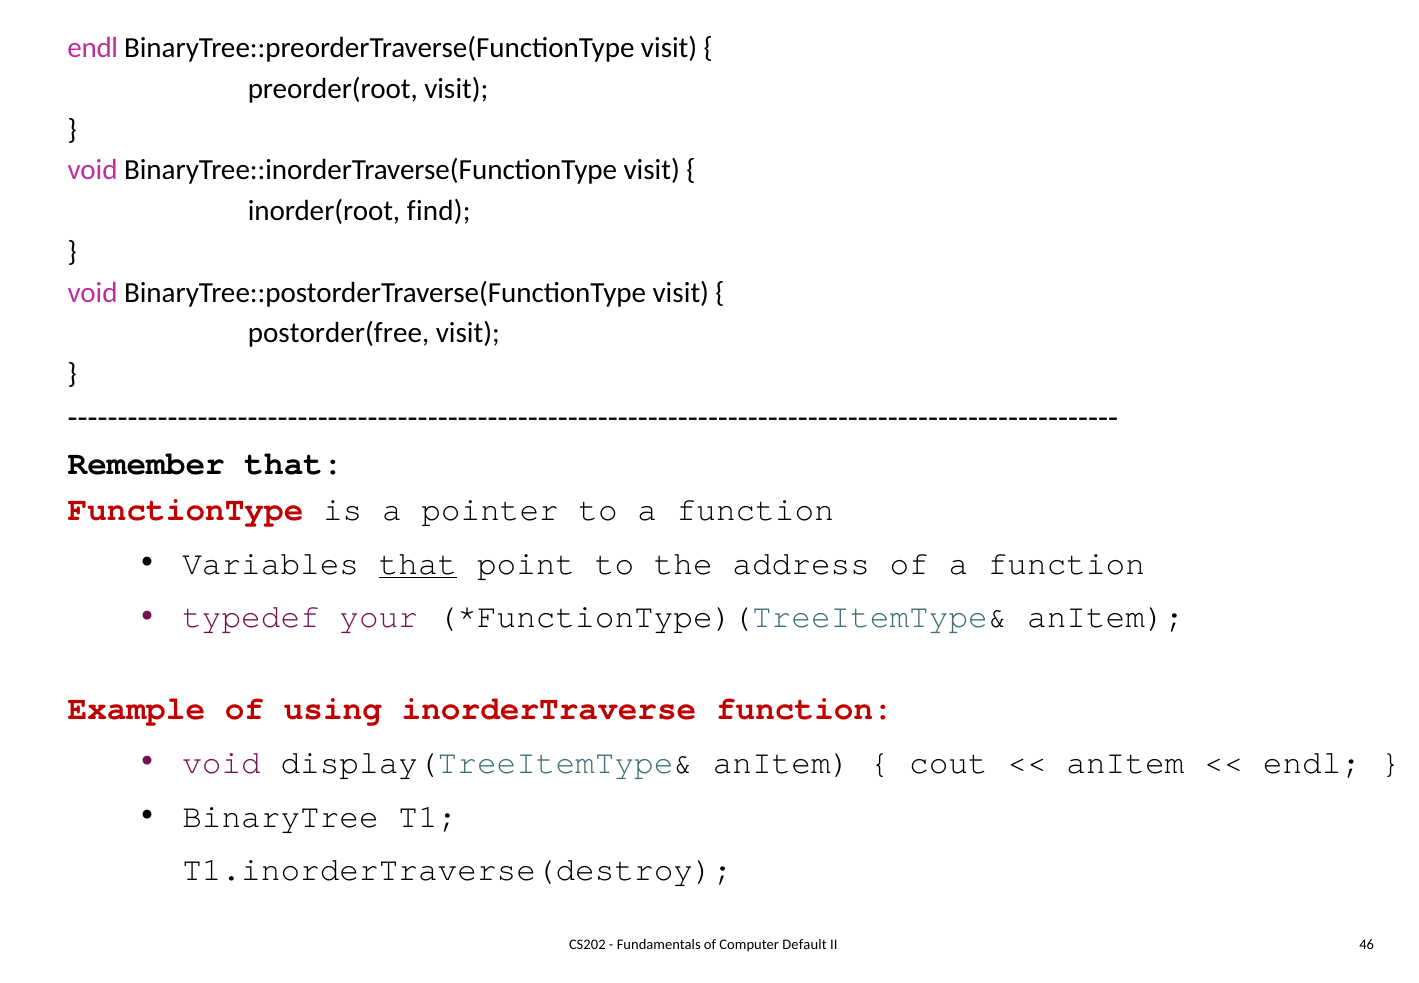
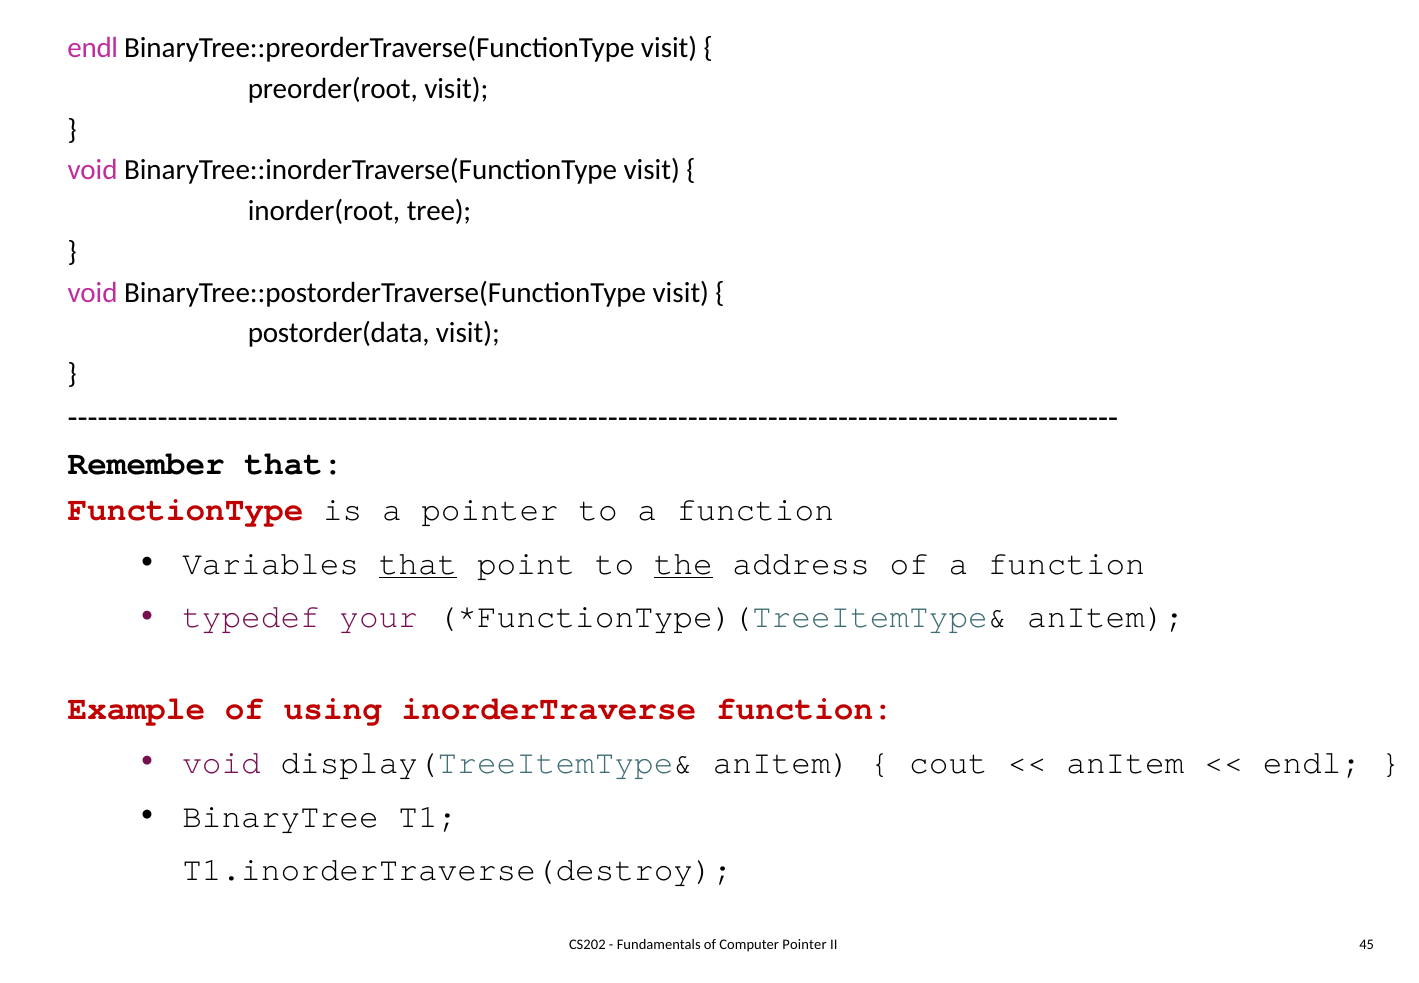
find: find -> tree (439, 211)
postorder(free: postorder(free -> postorder(data (339, 333)
the underline: none -> present (683, 563)
Computer Default: Default -> Pointer (805, 944)
46: 46 -> 45 (1367, 944)
